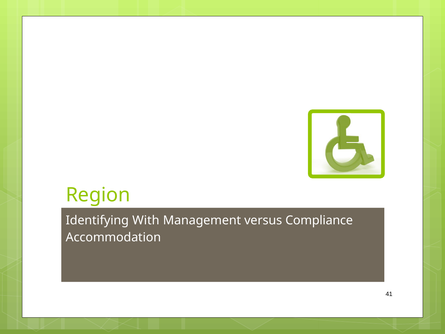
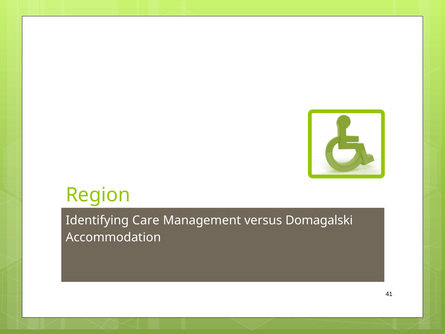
With: With -> Care (146, 220)
Compliance: Compliance -> Domagalski (319, 220)
